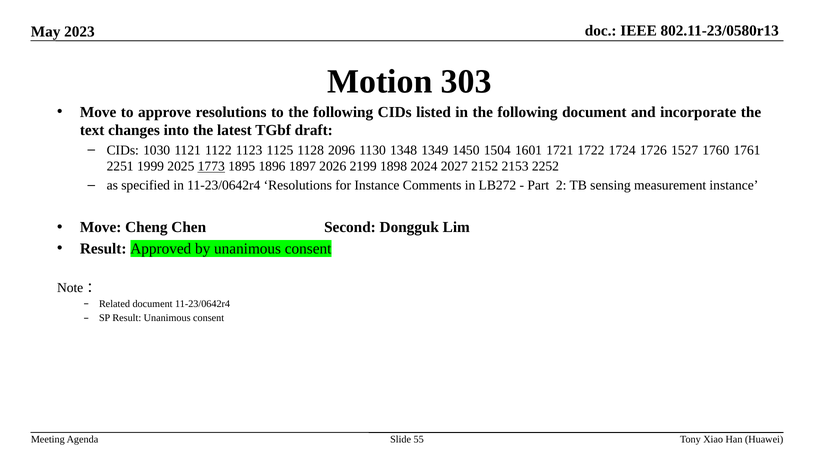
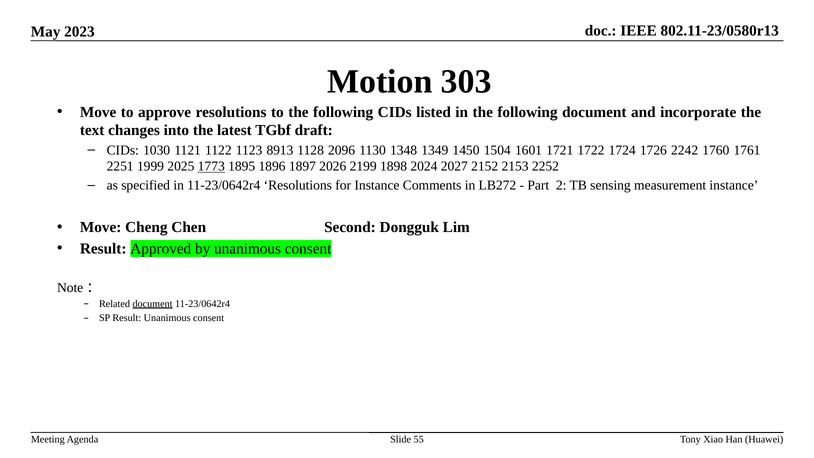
1125: 1125 -> 8913 (280, 150)
1527: 1527 -> 2242 (685, 150)
document underline: none -> present (153, 304)
